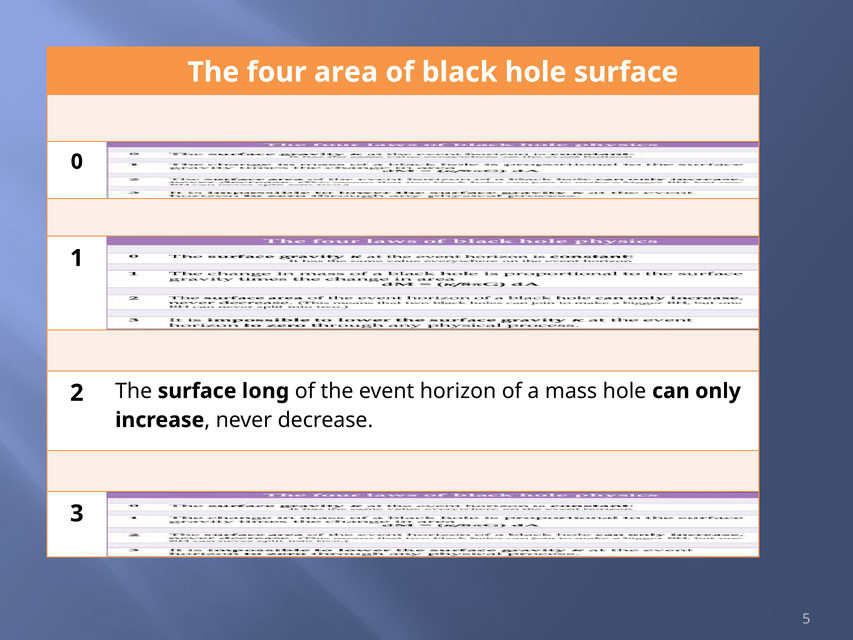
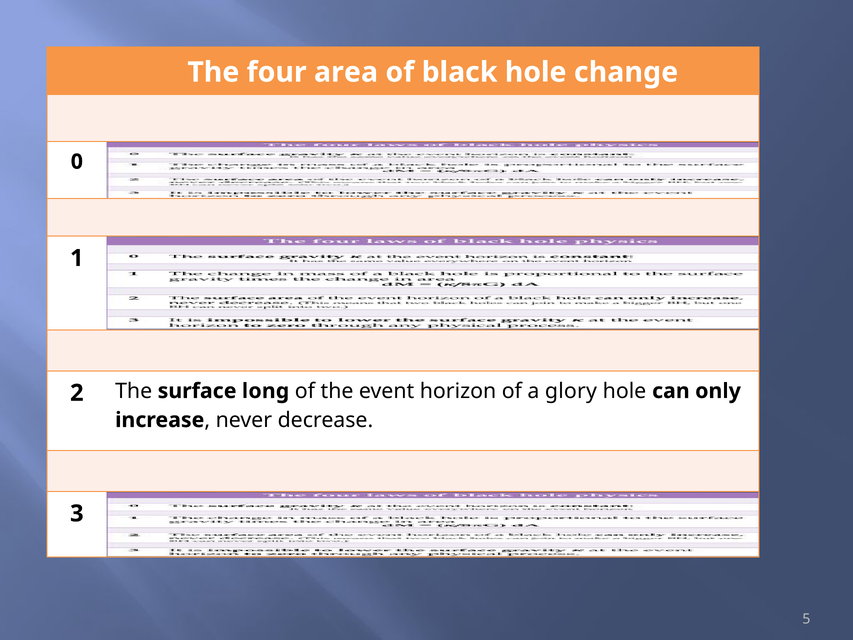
hole surface: surface -> change (626, 72)
mass: mass -> glory (571, 391)
